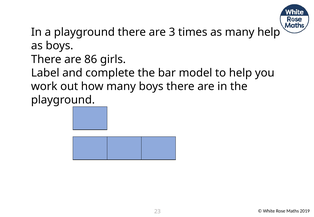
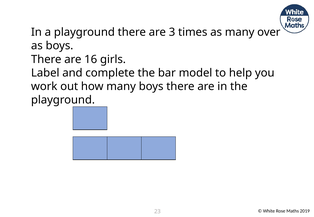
many help: help -> over (269, 32)
86: 86 -> 16 (91, 59)
